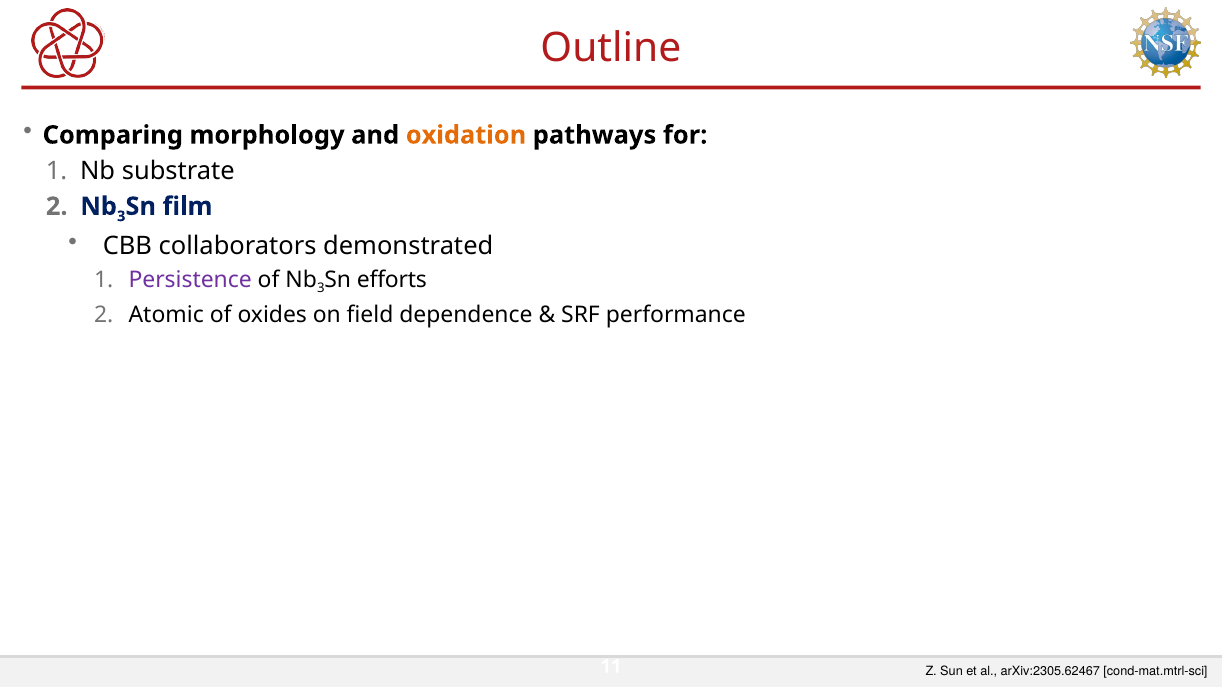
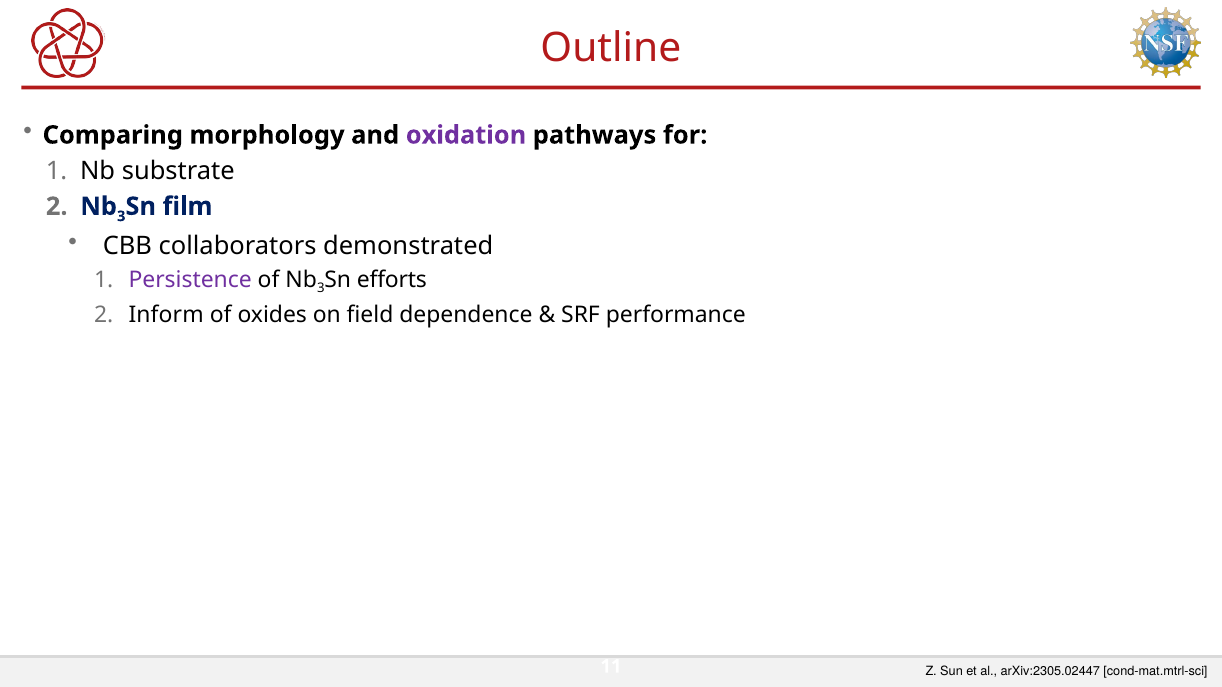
oxidation colour: orange -> purple (466, 135)
Atomic: Atomic -> Inform (166, 316)
arXiv:2305.62467: arXiv:2305.62467 -> arXiv:2305.02447 (1050, 672)
